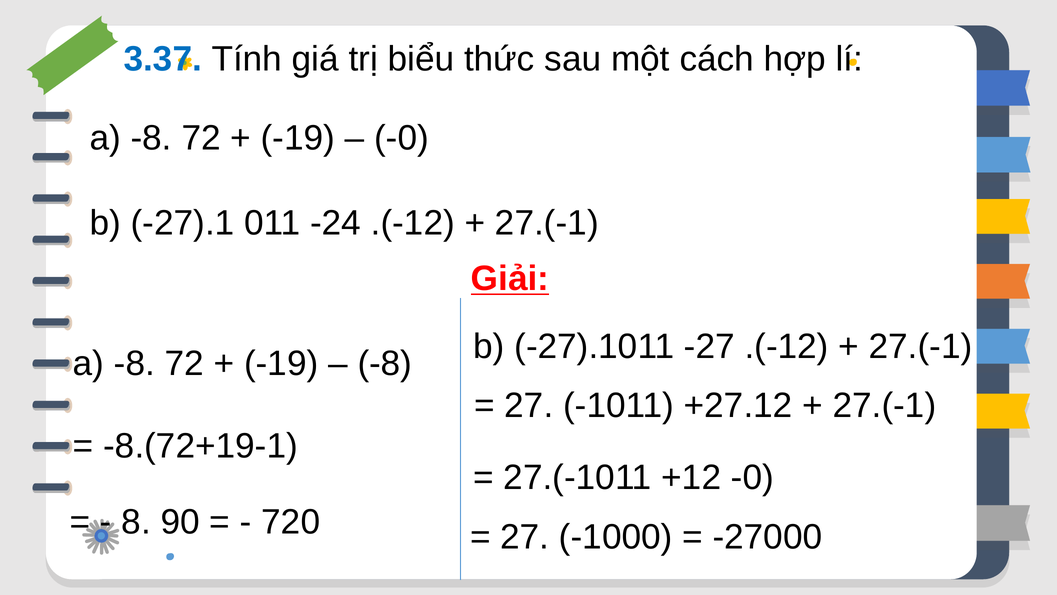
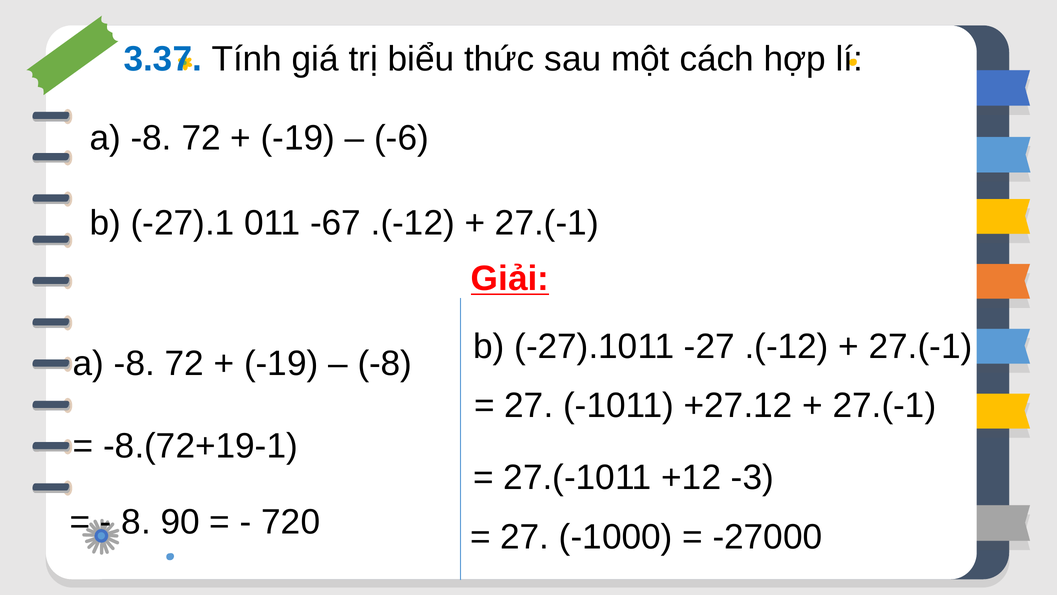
-0: -0 -> -6 (402, 138)
-24: -24 -> -67 (336, 223)
+12 -0: -0 -> -3 (752, 477)
